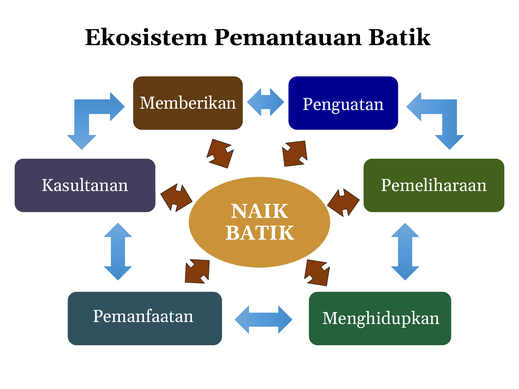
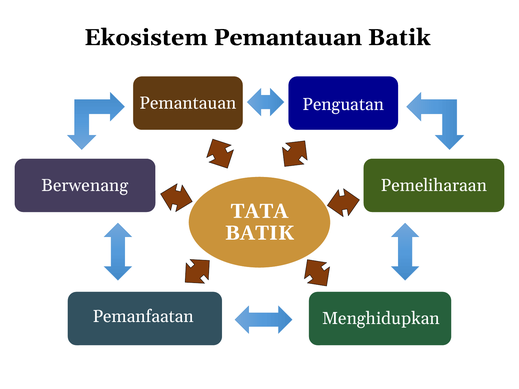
Memberikan: Memberikan -> Pemantauan (188, 103)
Kasultanan: Kasultanan -> Berwenang (85, 185)
NAIK: NAIK -> TATA (260, 211)
